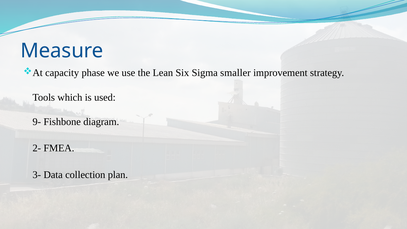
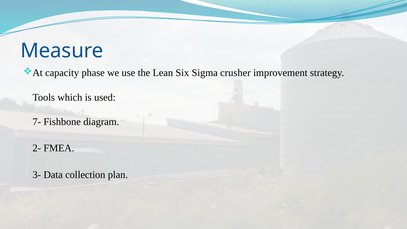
smaller: smaller -> crusher (235, 73)
9-: 9- -> 7- (37, 122)
